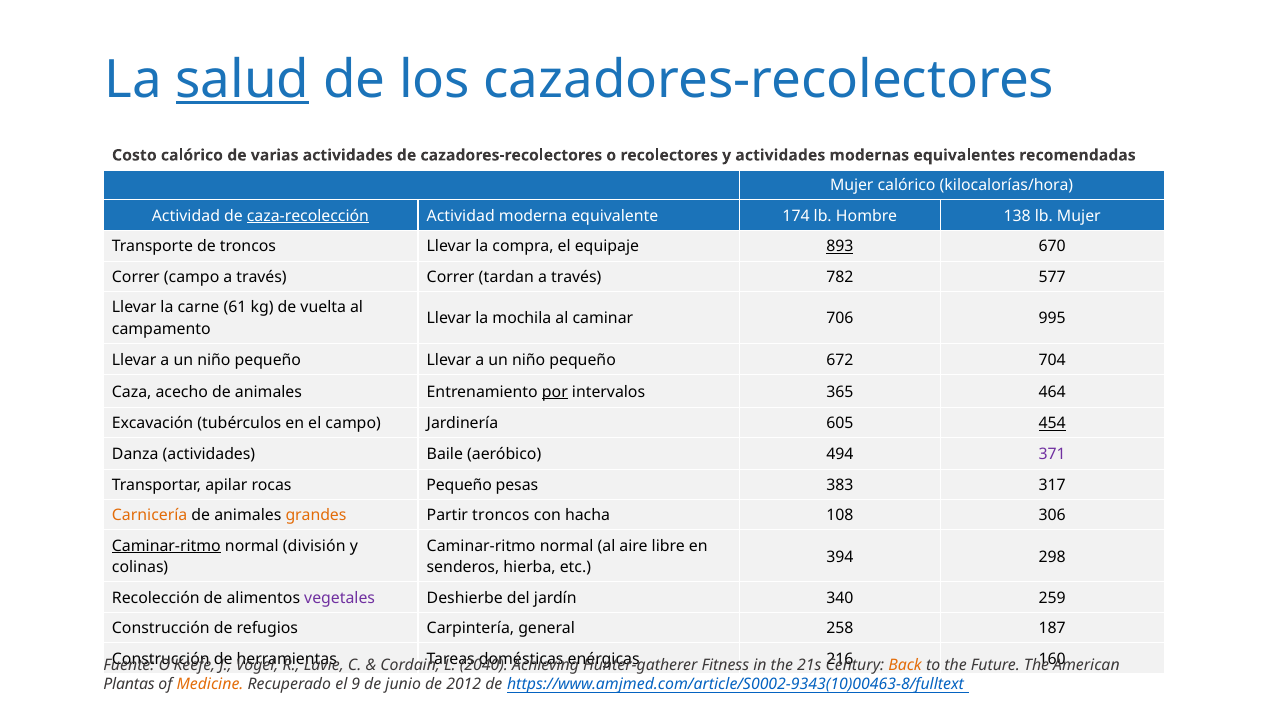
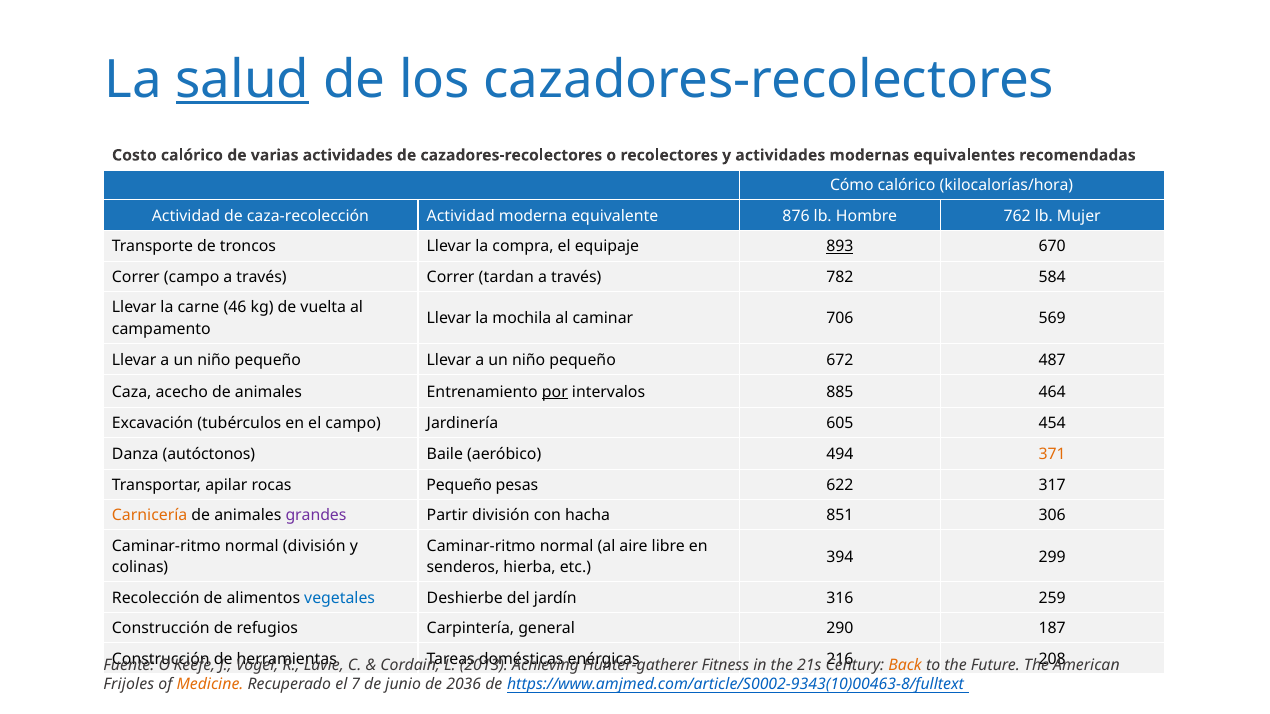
Mujer: Mujer -> Cómo (852, 186)
caza-recolección underline: present -> none (308, 216)
174: 174 -> 876 (796, 216)
138: 138 -> 762 (1017, 216)
577: 577 -> 584 (1052, 277)
61: 61 -> 46 (235, 308)
995: 995 -> 569 (1052, 319)
704: 704 -> 487 (1052, 360)
365: 365 -> 885 (840, 392)
454 underline: present -> none (1052, 424)
Danza actividades: actividades -> autóctonos (209, 455)
371 colour: purple -> orange (1052, 455)
383: 383 -> 622 (840, 485)
grandes colour: orange -> purple (316, 516)
Partir troncos: troncos -> división (501, 516)
108: 108 -> 851 (840, 516)
Caminar-ritmo underline: present -> none (166, 546)
298: 298 -> 299 (1052, 557)
vegetales colour: purple -> blue (340, 598)
340: 340 -> 316 (840, 598)
258: 258 -> 290 (840, 629)
160: 160 -> 208 (1052, 659)
2040: 2040 -> 2013 (484, 666)
Plantas: Plantas -> Frijoles (129, 685)
9: 9 -> 7 (356, 685)
2012: 2012 -> 2036 (464, 685)
